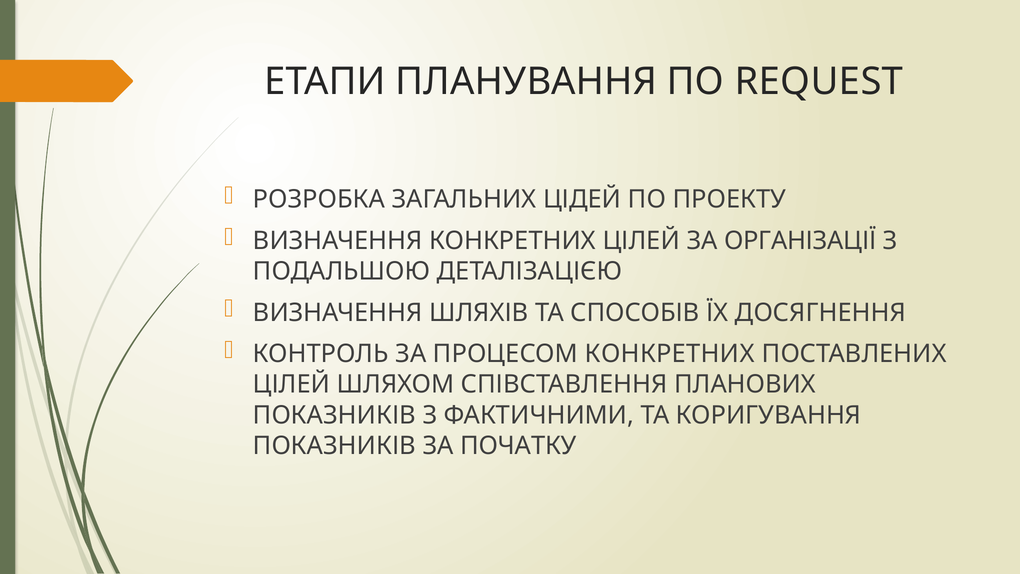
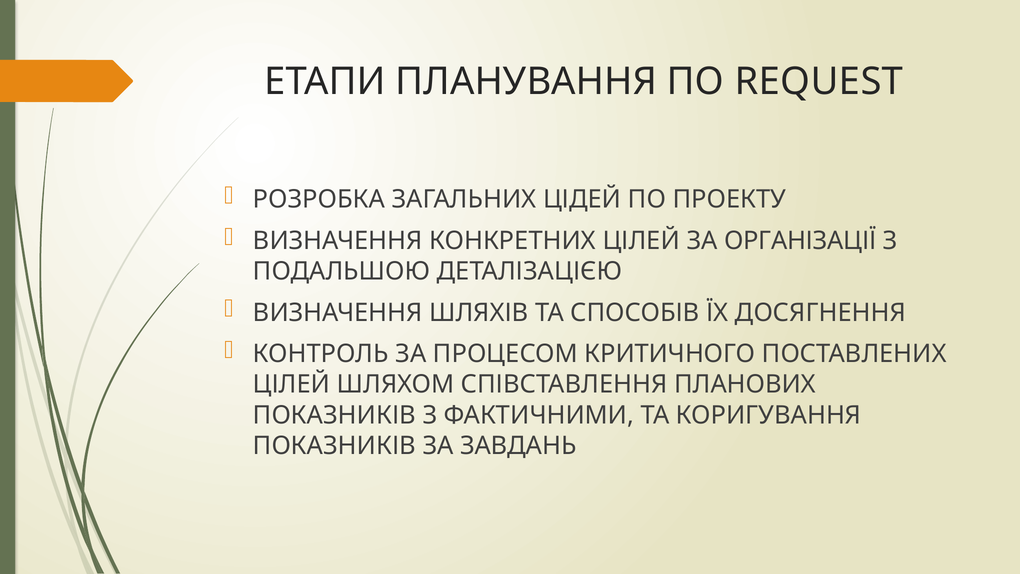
ПРОЦЕСОМ КОНКРЕТНИХ: КОНКРЕТНИХ -> КРИТИЧНОГО (670, 354)
ПОЧАТКУ: ПОЧАТКУ -> ЗАВДАНЬ (518, 446)
